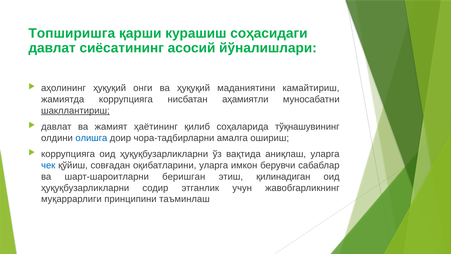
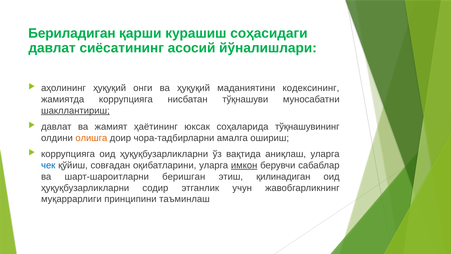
Топширишга: Топширишга -> Бериладиган (72, 33)
камайтириш: камайтириш -> кодексининг (311, 88)
аҳамиятли: аҳамиятли -> тўқнашуви (245, 99)
қилиб: қилиб -> юксак (197, 127)
олишга colour: blue -> orange (91, 138)
имкон underline: none -> present (244, 165)
